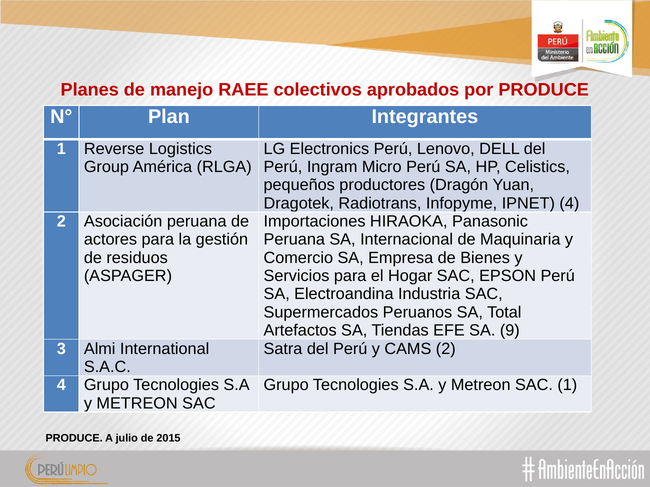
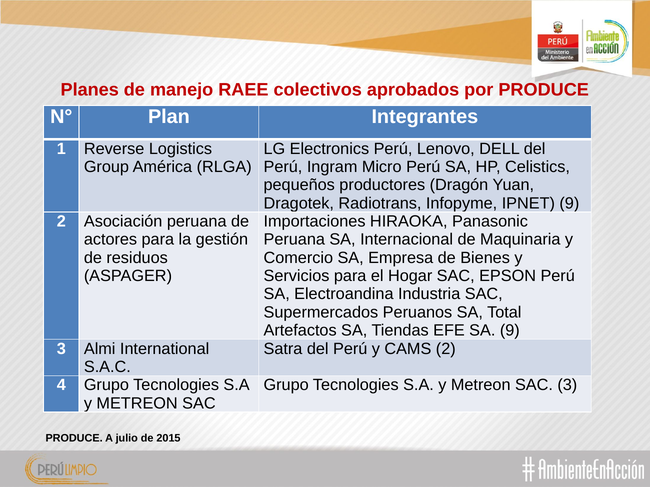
IPNET 4: 4 -> 9 (569, 203)
SAC 1: 1 -> 3 (567, 385)
